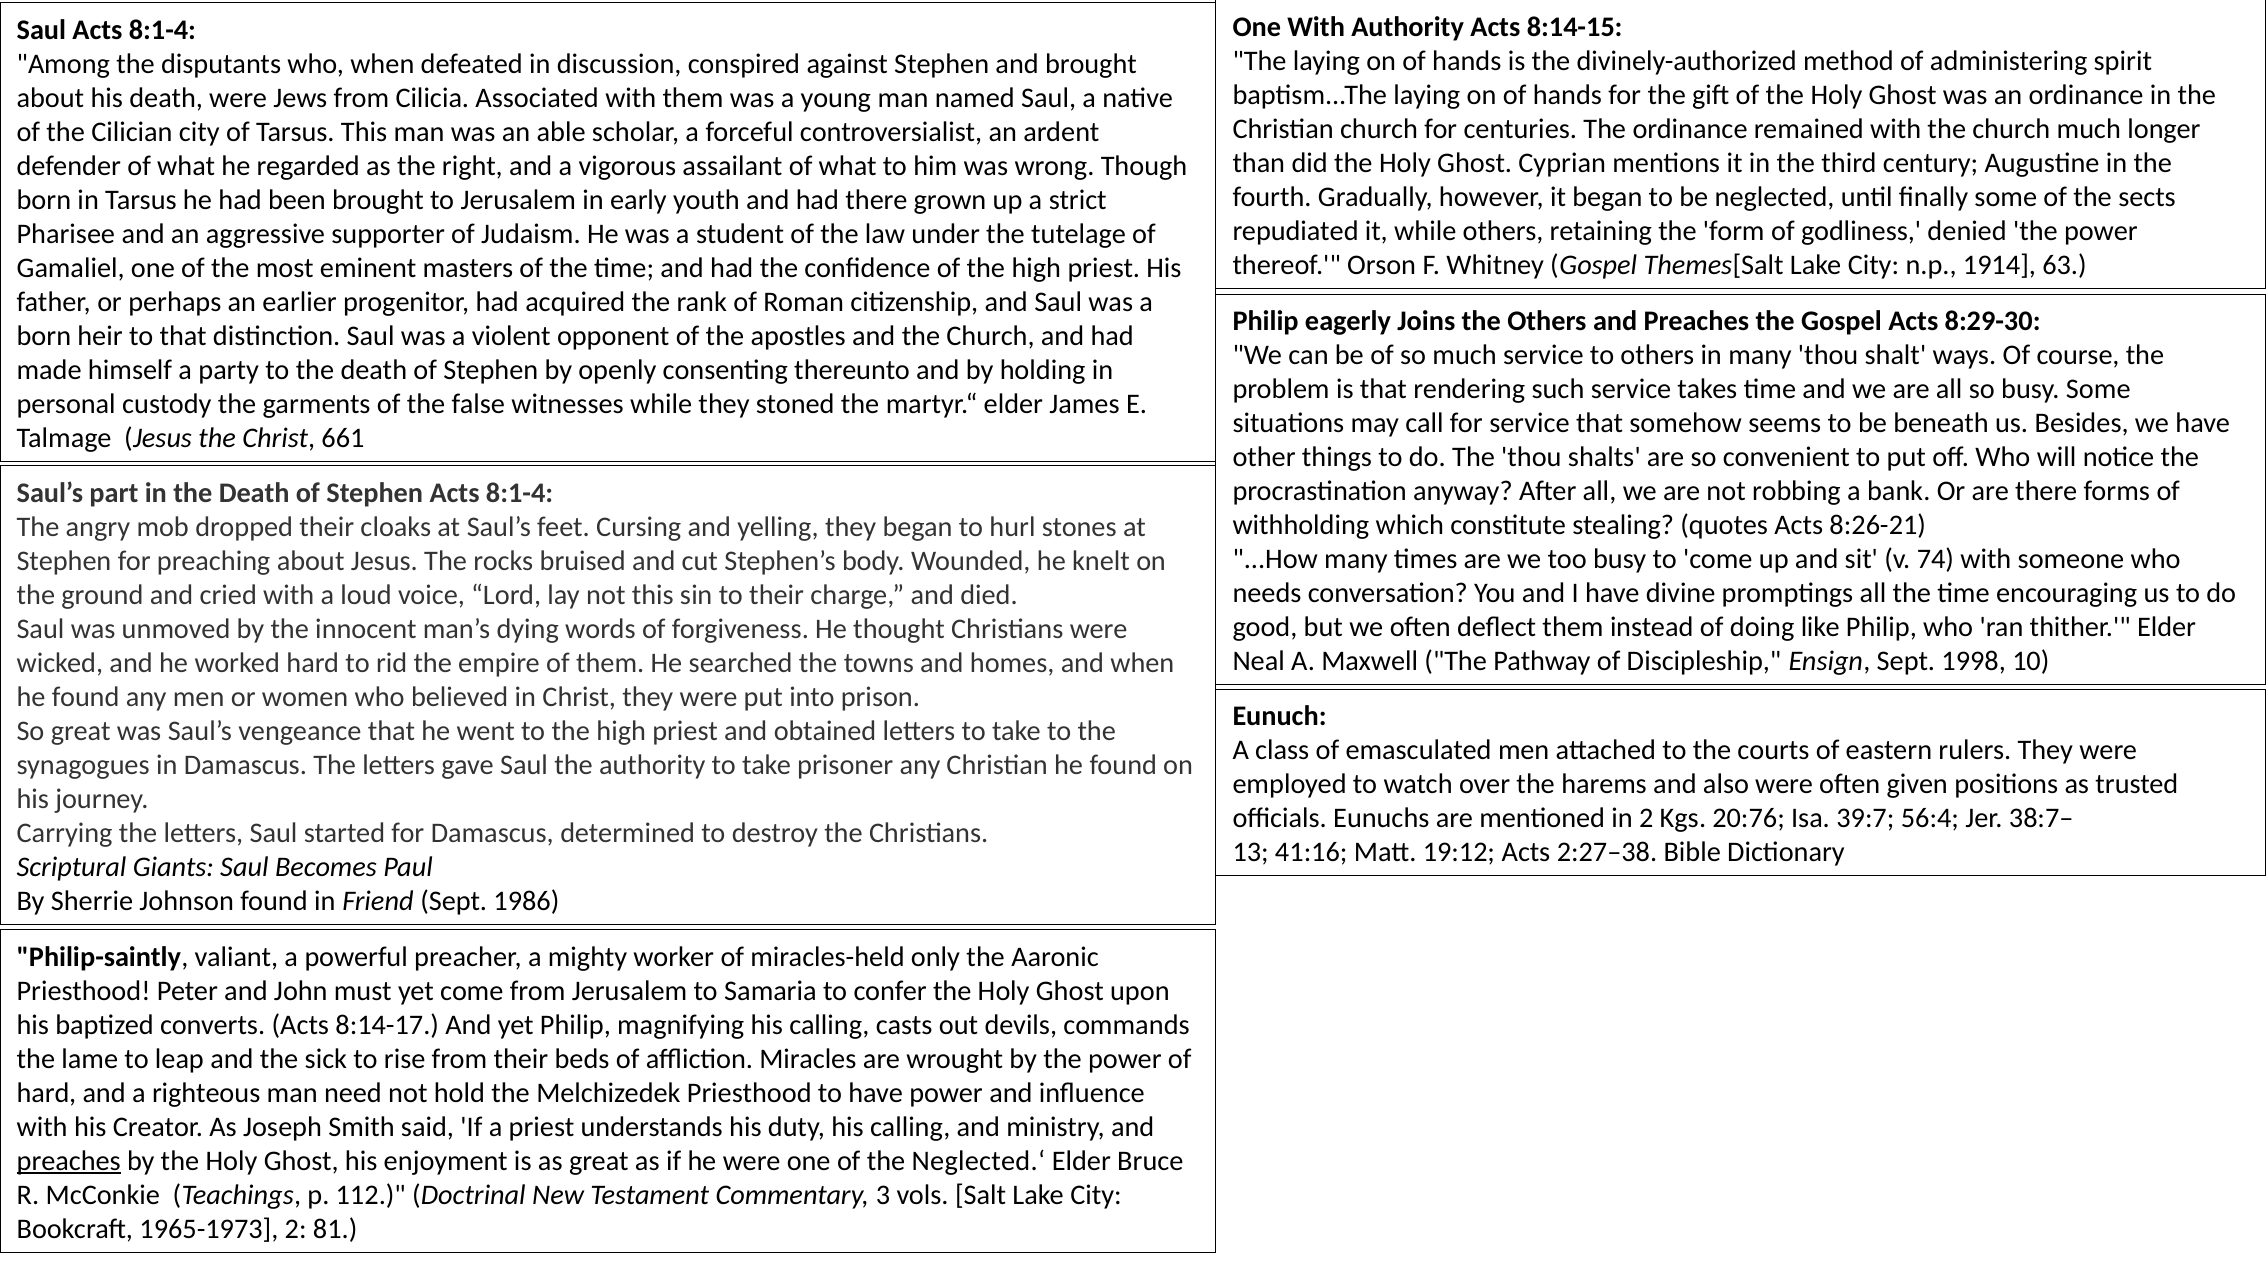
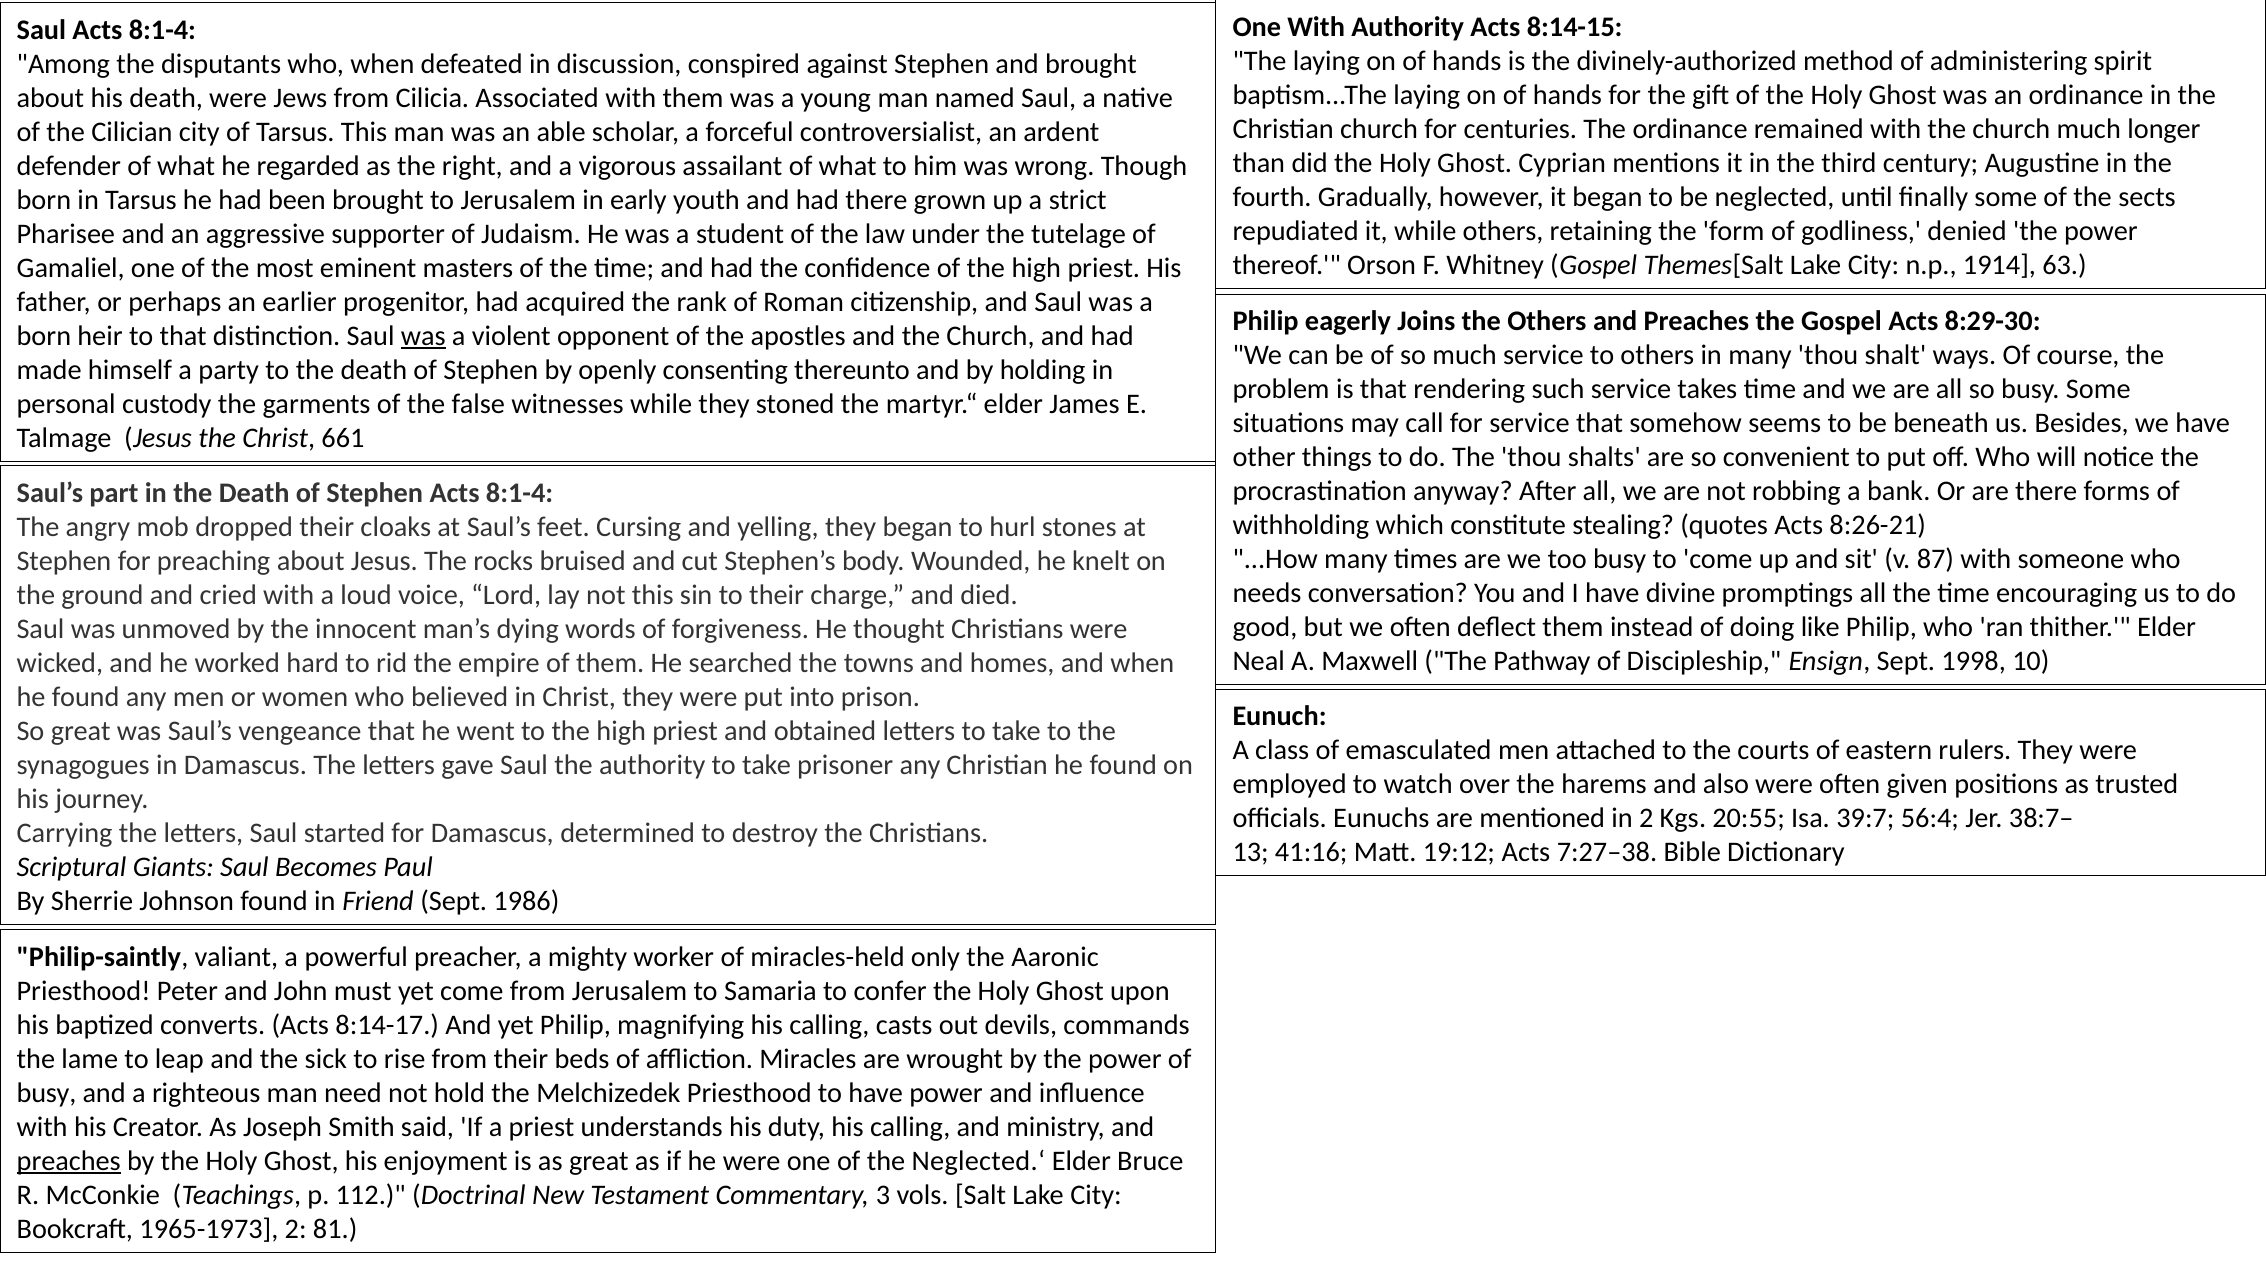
was underline: none -> present (423, 336)
74: 74 -> 87 (1935, 559)
20:76: 20:76 -> 20:55 (1749, 818)
2:27–38: 2:27–38 -> 7:27–38 (1607, 852)
hard: hard -> busy (47, 1092)
